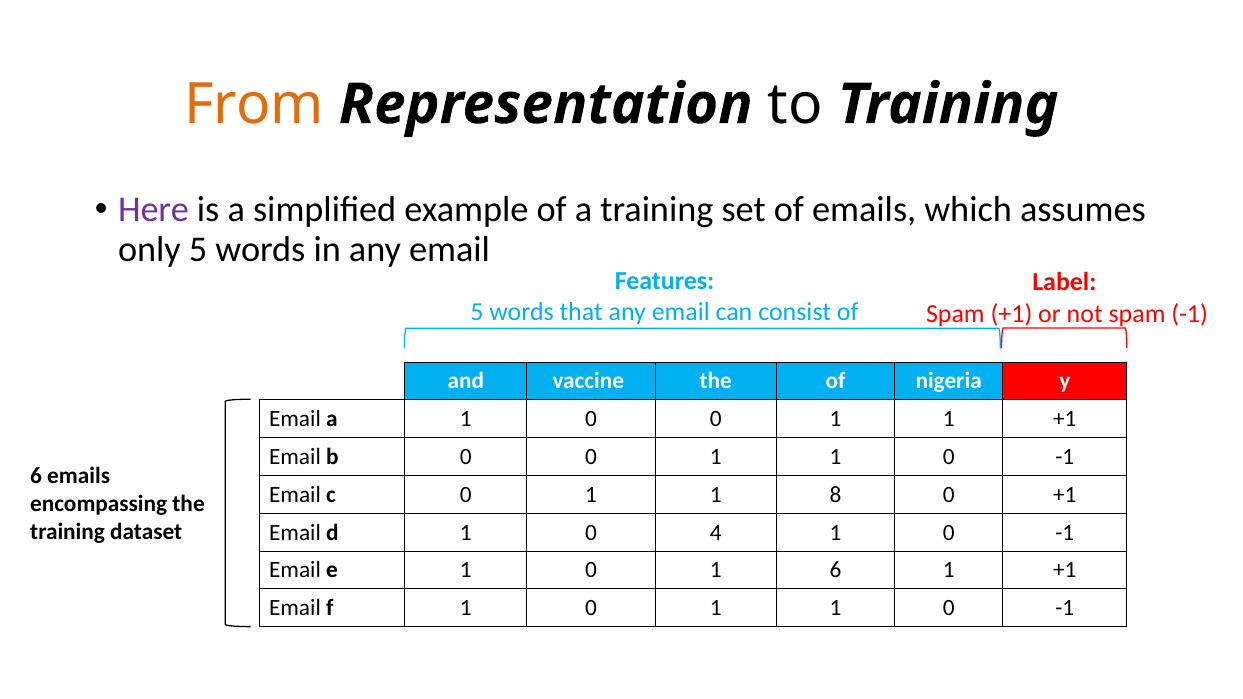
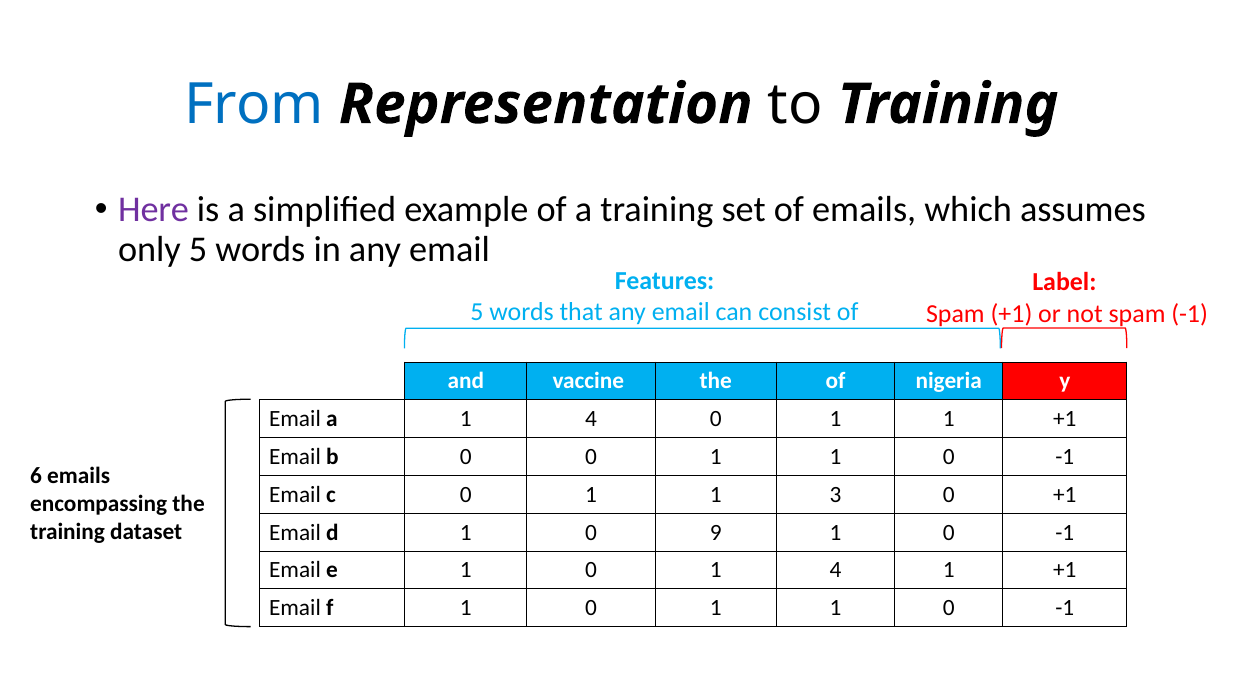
From colour: orange -> blue (254, 104)
a 1 0: 0 -> 4 (591, 419)
8: 8 -> 3 (835, 495)
4: 4 -> 9 (716, 533)
0 1 6: 6 -> 4 (835, 570)
